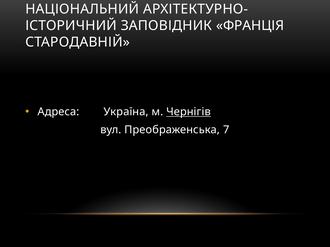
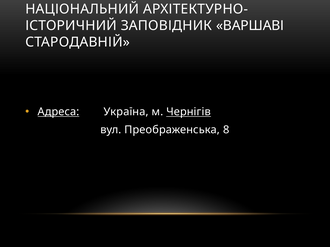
ФРАНЦІЯ: ФРАНЦІЯ -> ВАРШАВІ (250, 26)
Адреса underline: none -> present (58, 112)
7: 7 -> 8 (226, 130)
